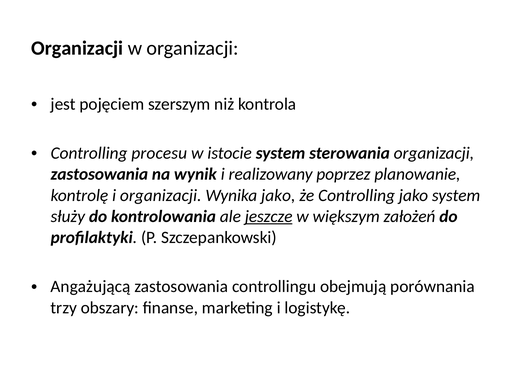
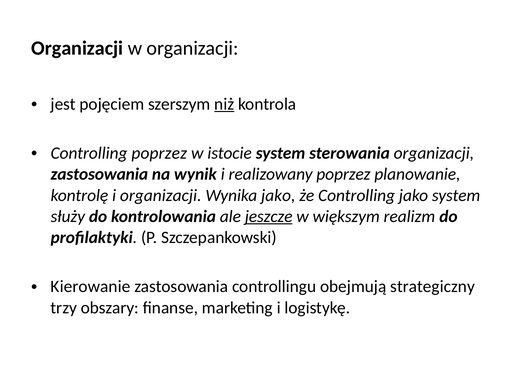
niż underline: none -> present (224, 104)
Controlling procesu: procesu -> poprzez (159, 153)
założeń: założeń -> realizm (409, 217)
Angażującą: Angażującą -> Kierowanie (91, 287)
porównania: porównania -> strategiczny (433, 287)
